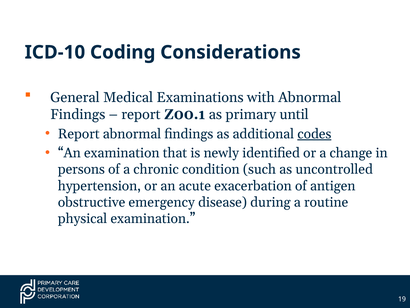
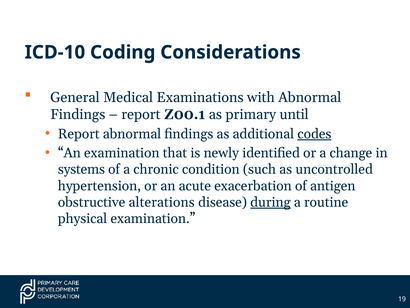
persons: persons -> systems (81, 169)
emergency: emergency -> alterations (162, 202)
during underline: none -> present (270, 202)
